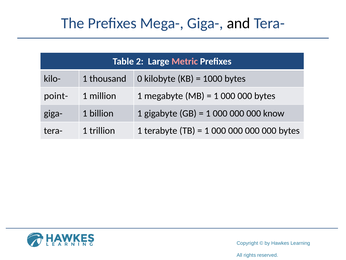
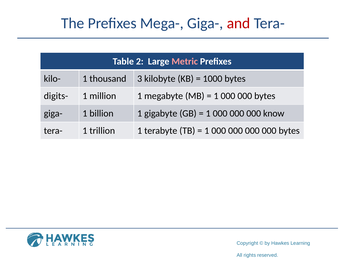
and colour: black -> red (239, 23)
0: 0 -> 3 (140, 79)
point-: point- -> digits- (56, 96)
